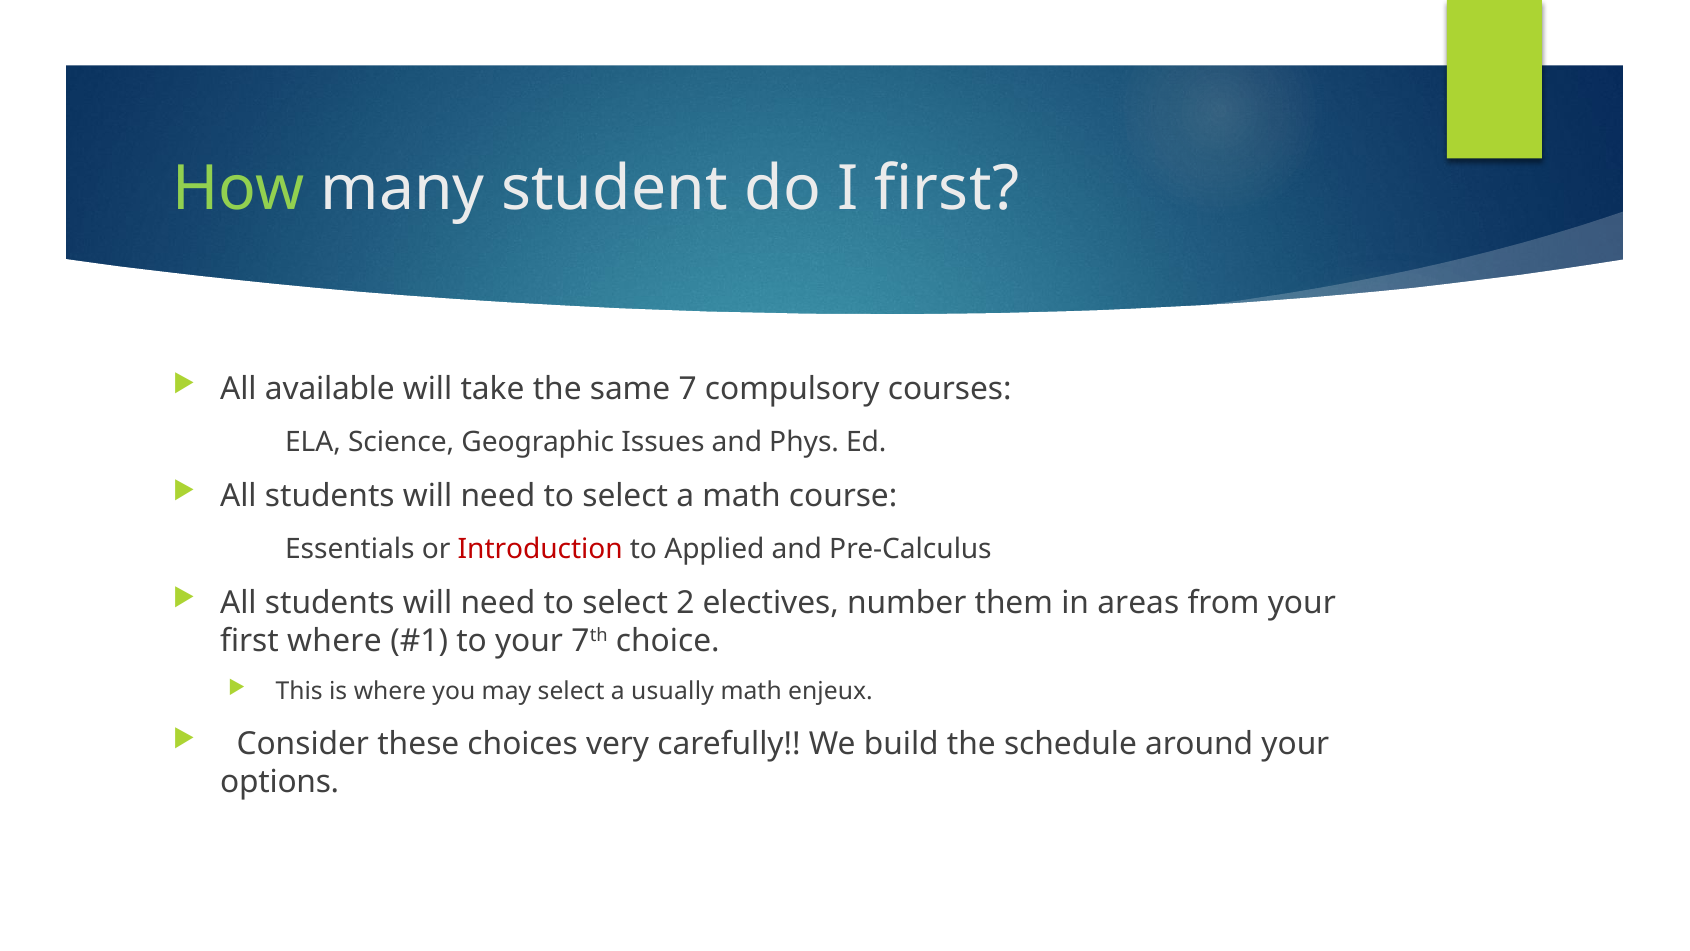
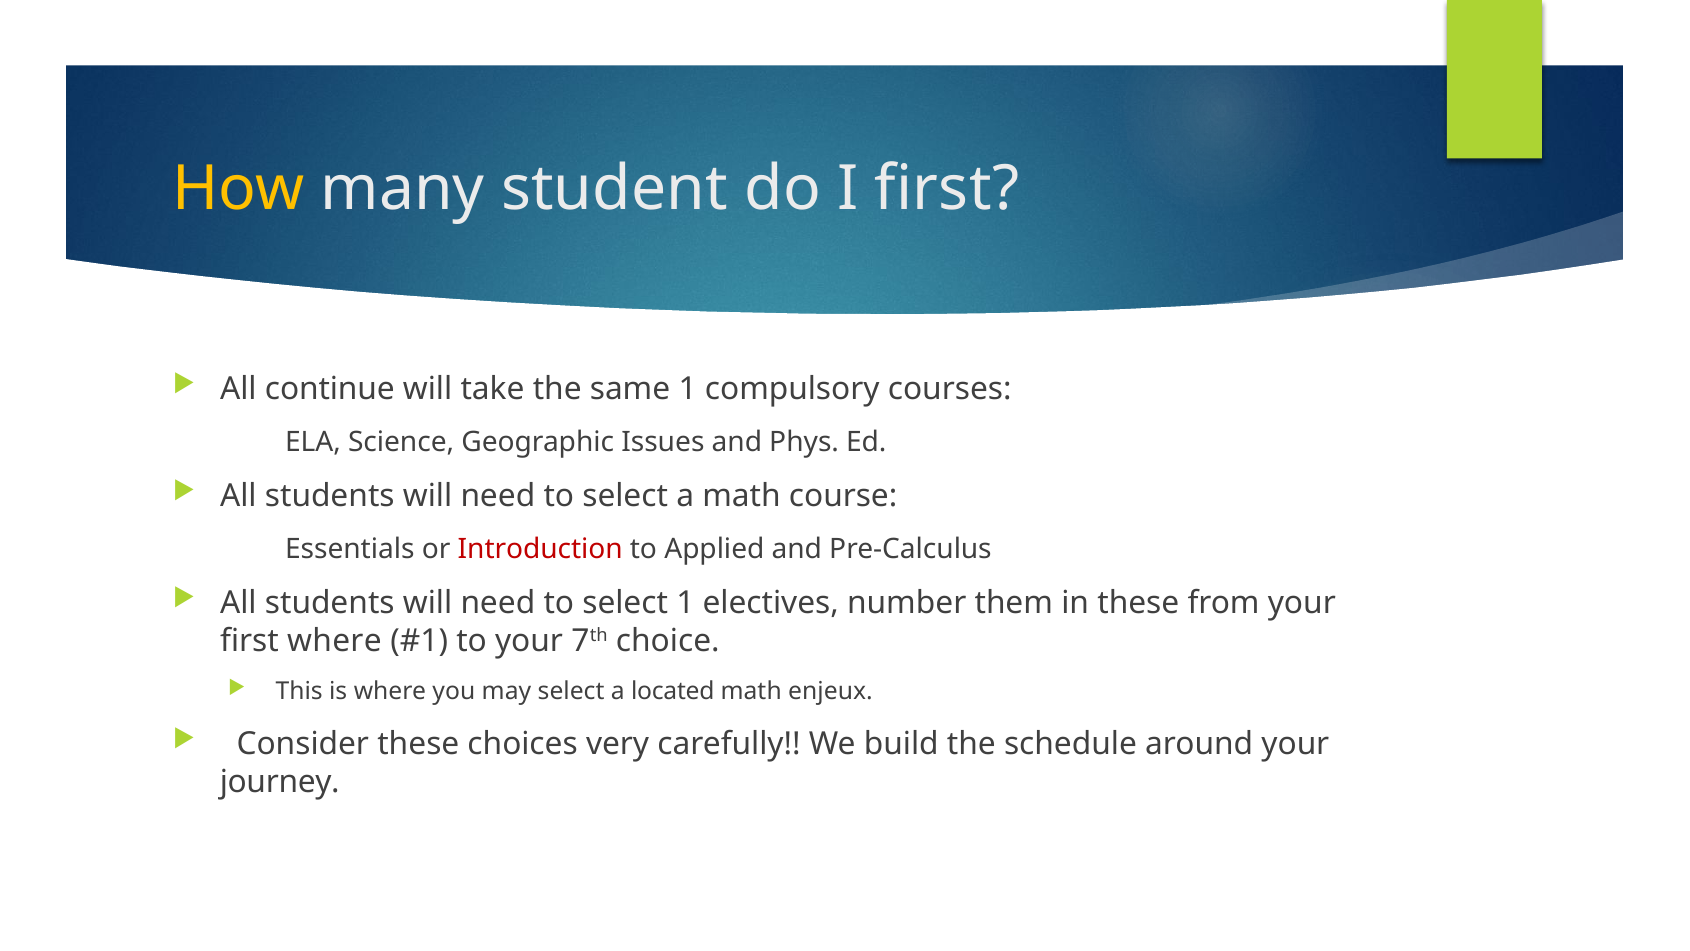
How colour: light green -> yellow (239, 188)
available: available -> continue (330, 389)
same 7: 7 -> 1 (688, 389)
select 2: 2 -> 1 (685, 603)
in areas: areas -> these (1138, 603)
usually: usually -> located (673, 692)
options: options -> journey (280, 782)
